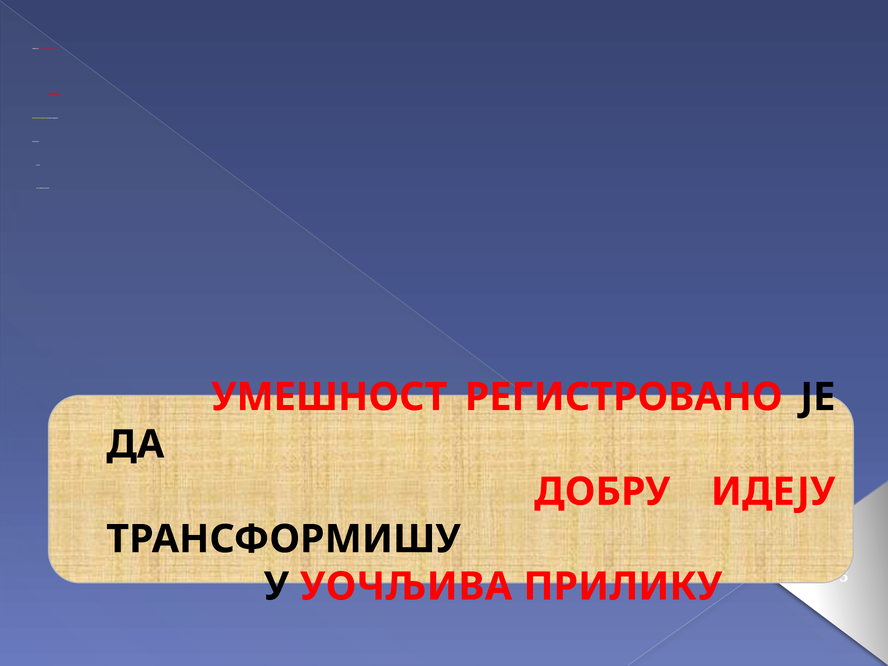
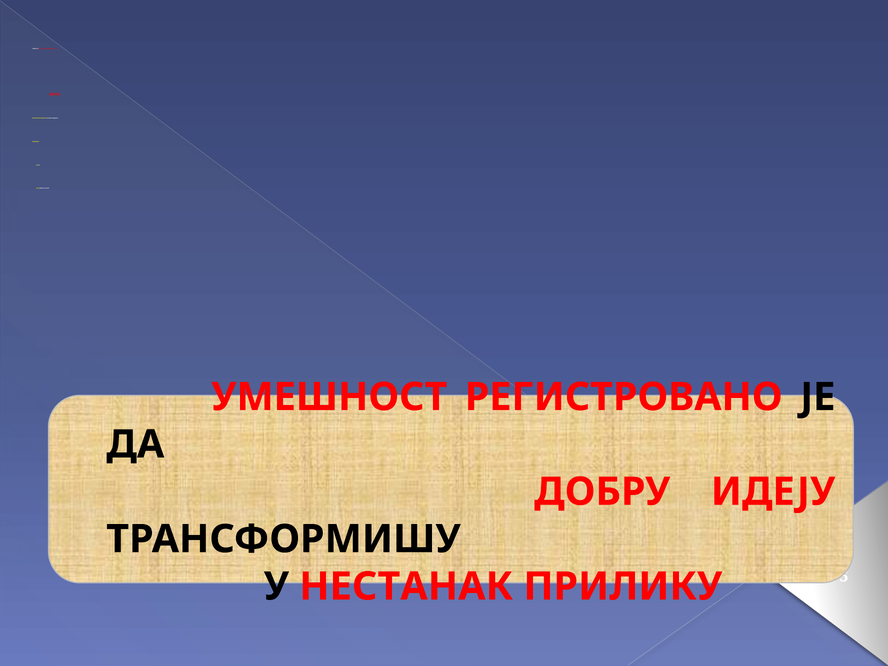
УОЧЉИВА: УОЧЉИВА -> НЕСТАНАК (406, 587)
